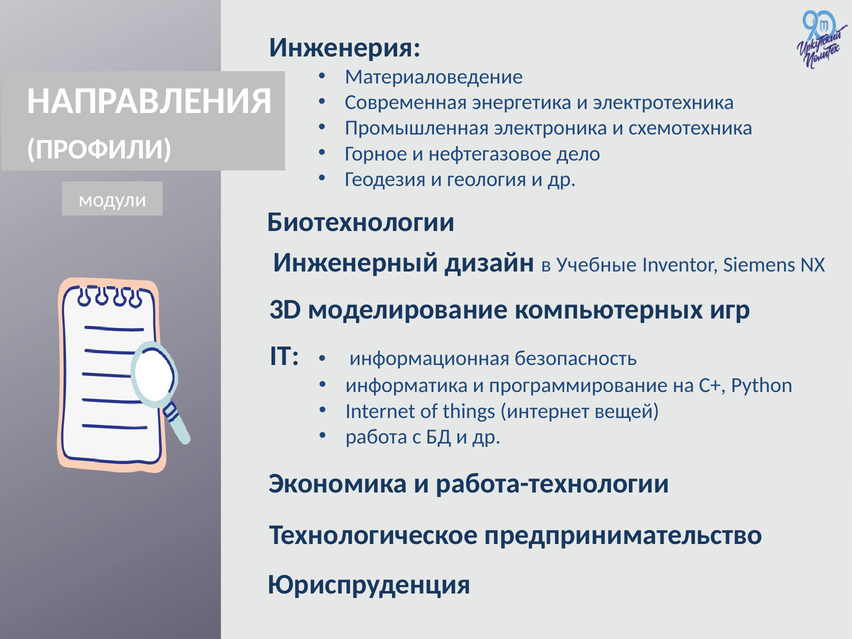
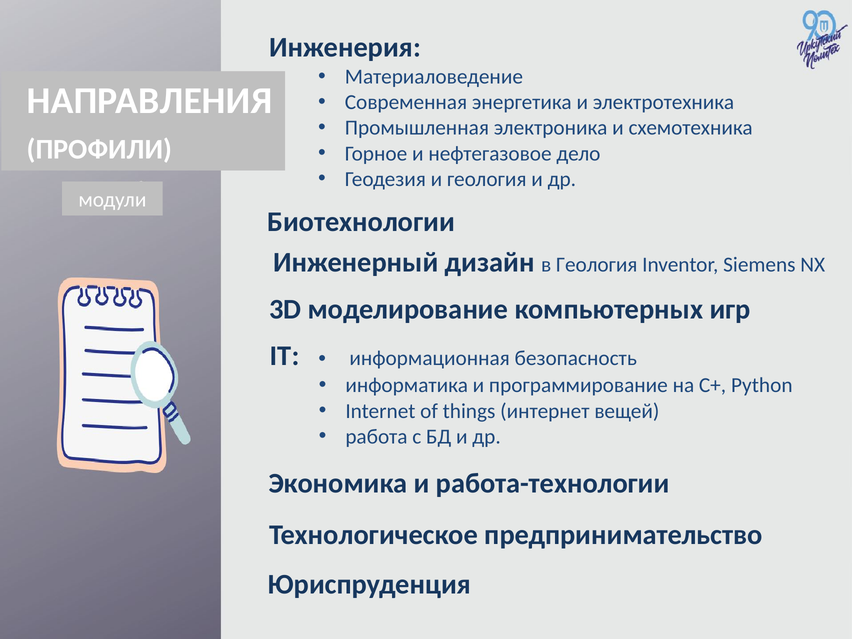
в Учебные: Учебные -> Геология (597, 265)
